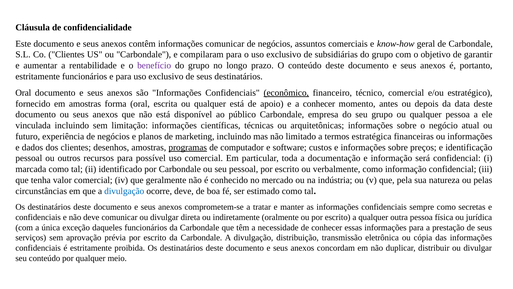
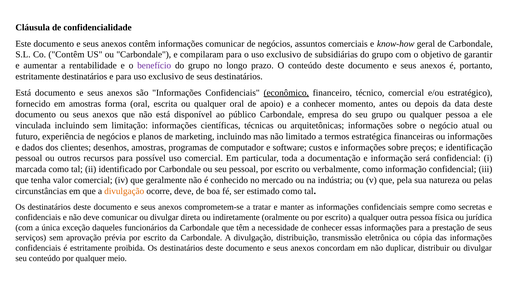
Co Clientes: Clientes -> Contêm (66, 55)
estritamente funcionários: funcionários -> destinatários (85, 76)
Oral: Oral -> Está (23, 93)
qualquer está: está -> oral (237, 104)
programas underline: present -> none (188, 147)
divulgação colour: blue -> orange (124, 191)
